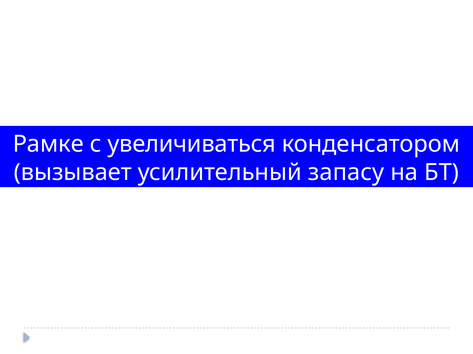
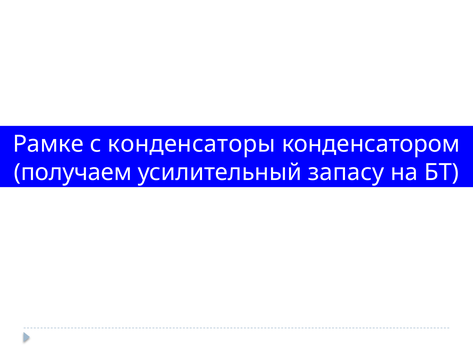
увеличиваться: увеличиваться -> конденсаторы (191, 144)
вызывает: вызывает -> получаем (73, 173)
